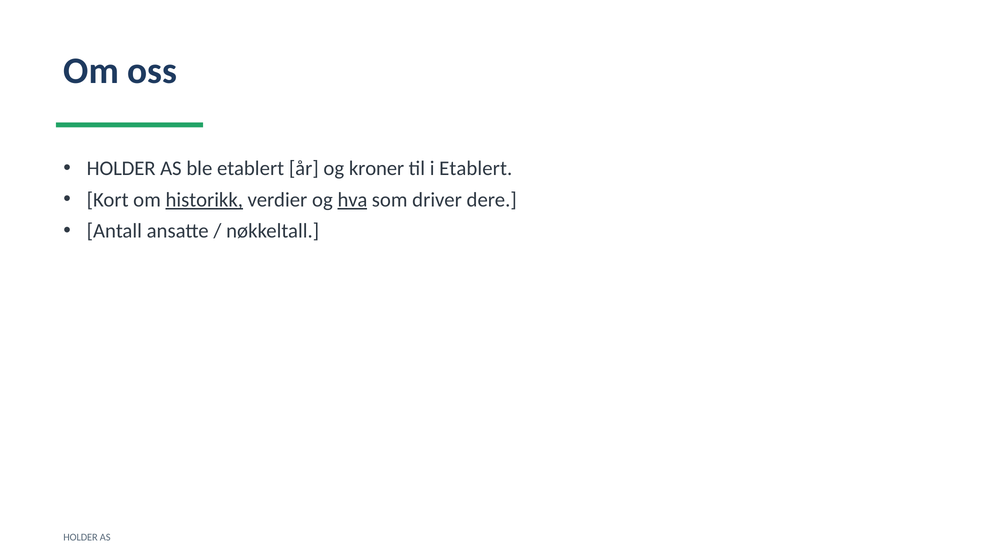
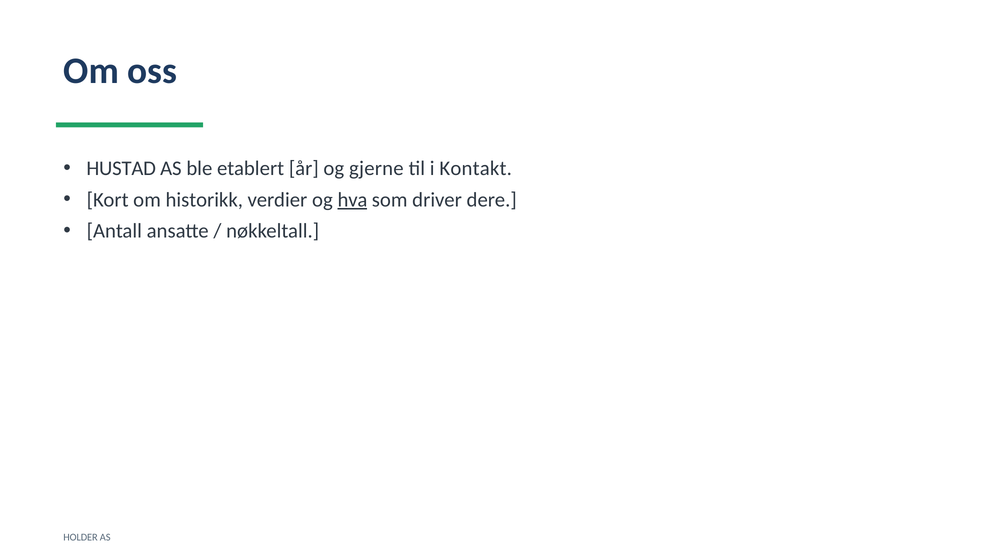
HOLDER: HOLDER -> HUSTAD (121, 169)
kroner: kroner -> gjerne (376, 169)
i Etablert: Etablert -> Kontakt (476, 169)
historikk underline: present -> none (204, 200)
